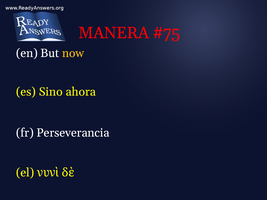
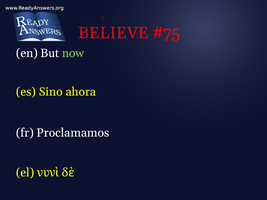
MANERA: MANERA -> BELIEVE (114, 33)
now colour: yellow -> light green (73, 53)
Perseverancia: Perseverancia -> Proclamamos (73, 133)
